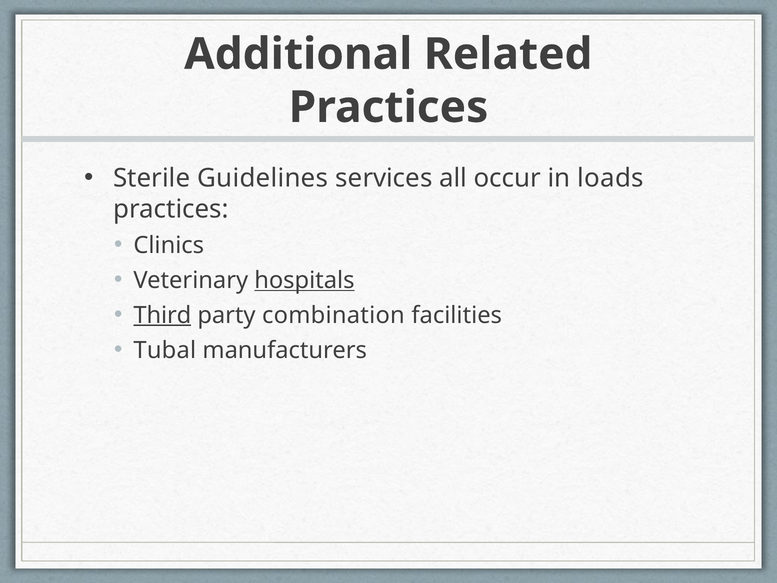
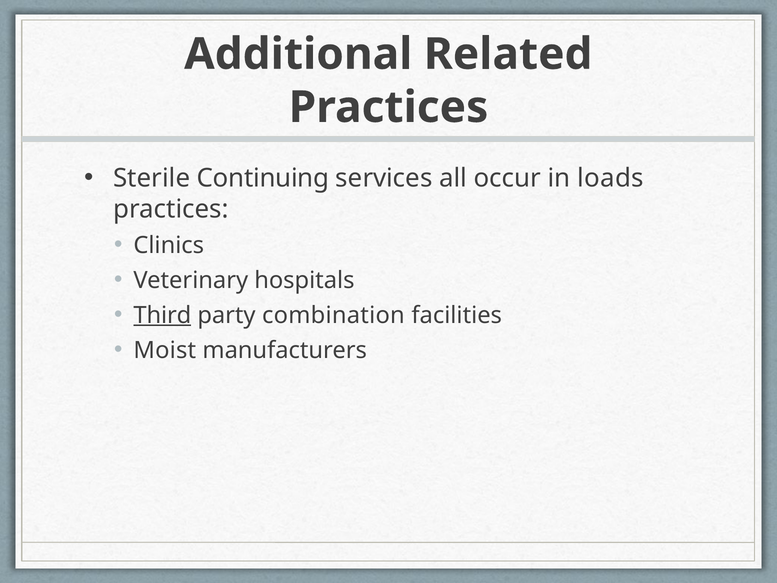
Guidelines: Guidelines -> Continuing (263, 178)
hospitals underline: present -> none (304, 280)
Tubal: Tubal -> Moist (165, 350)
